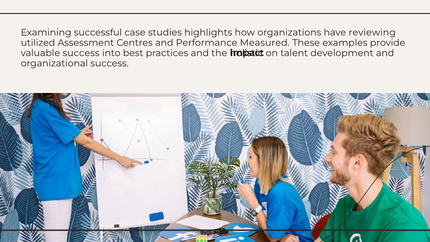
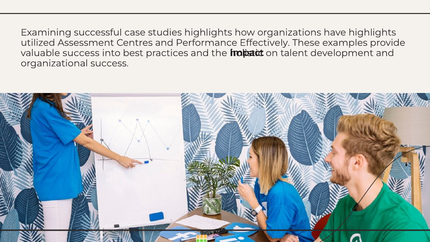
have reviewing: reviewing -> highlights (372, 32)
Measured: Measured -> Effectively (265, 43)
